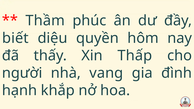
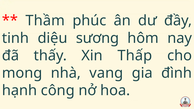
biết: biết -> tinh (15, 38)
quyền: quyền -> sương (97, 38)
người: người -> mong (22, 73)
khắp: khắp -> công (58, 90)
